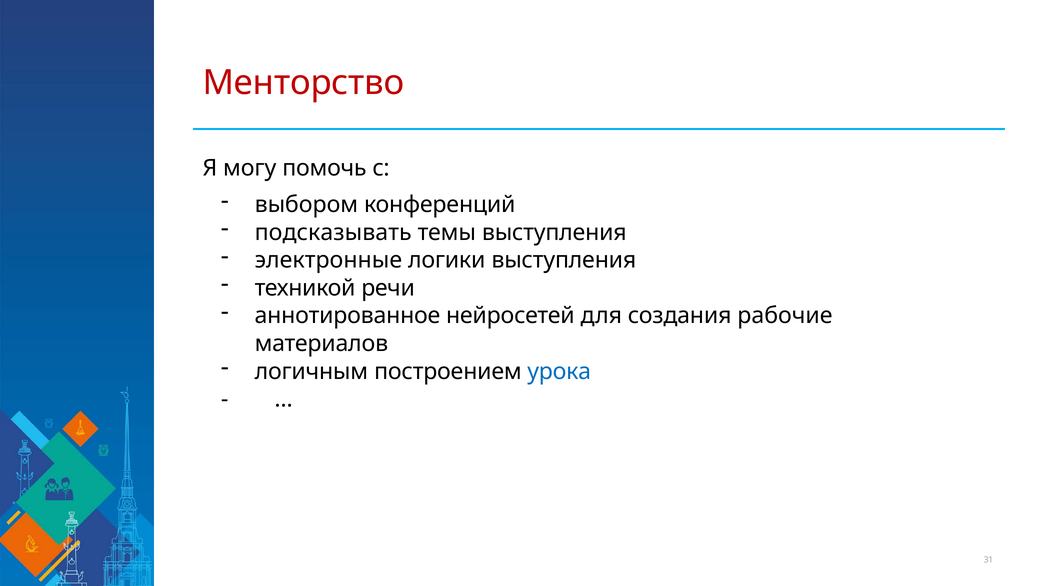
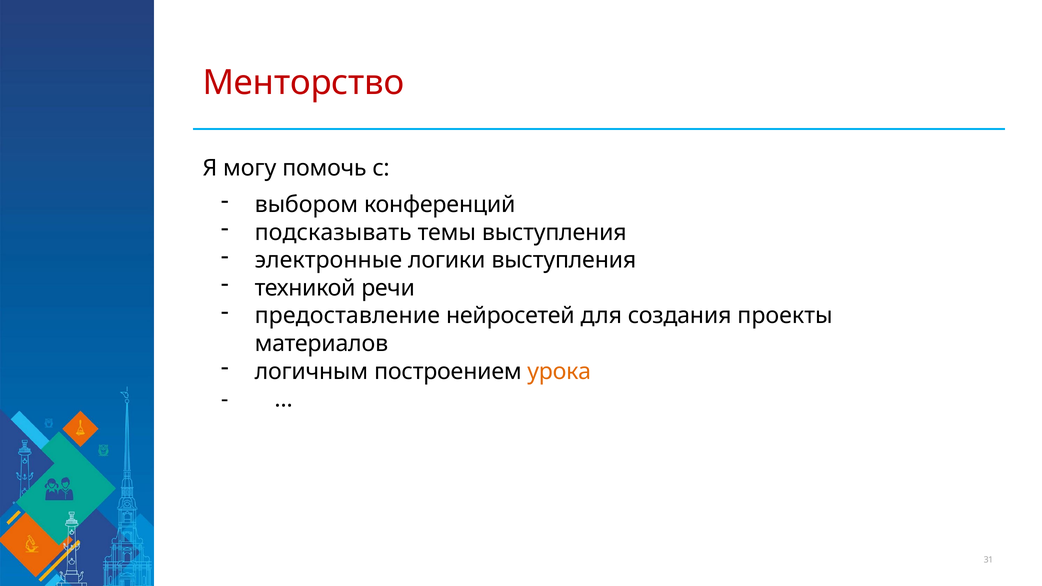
аннотированное: аннотированное -> предоставление (347, 316)
рабочие: рабочие -> проекты (785, 316)
урока colour: blue -> orange (559, 371)
